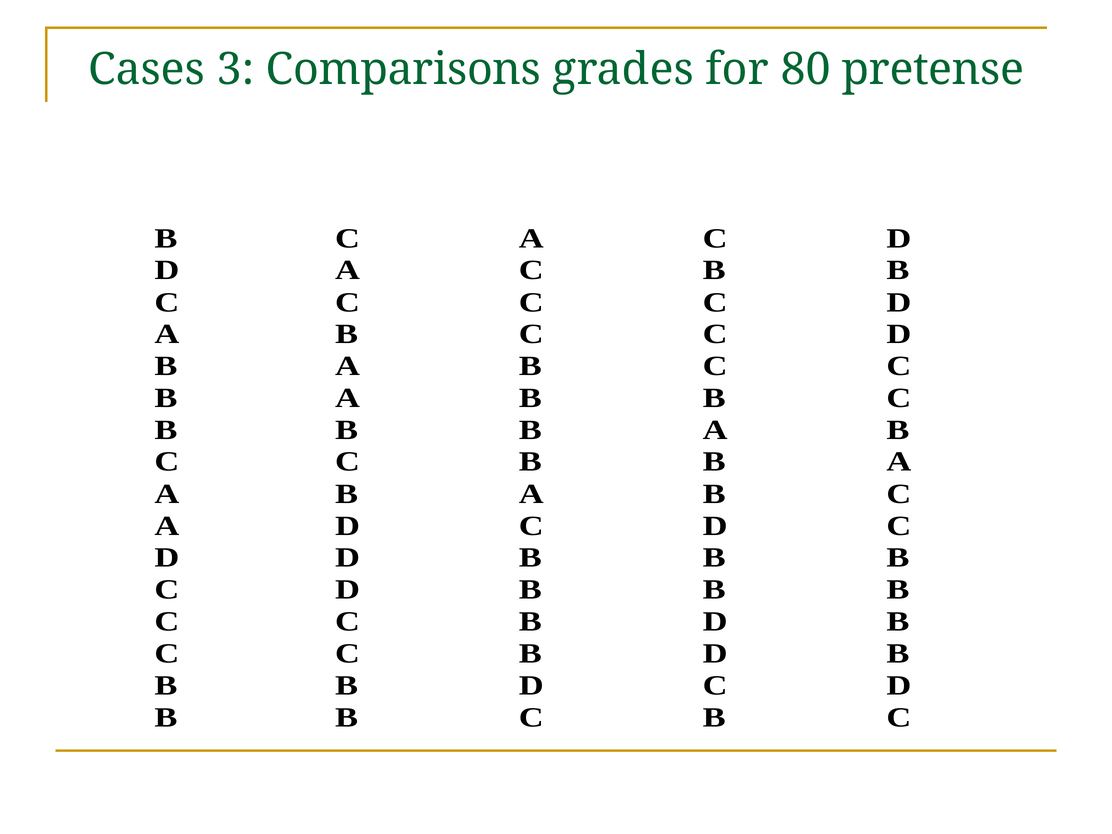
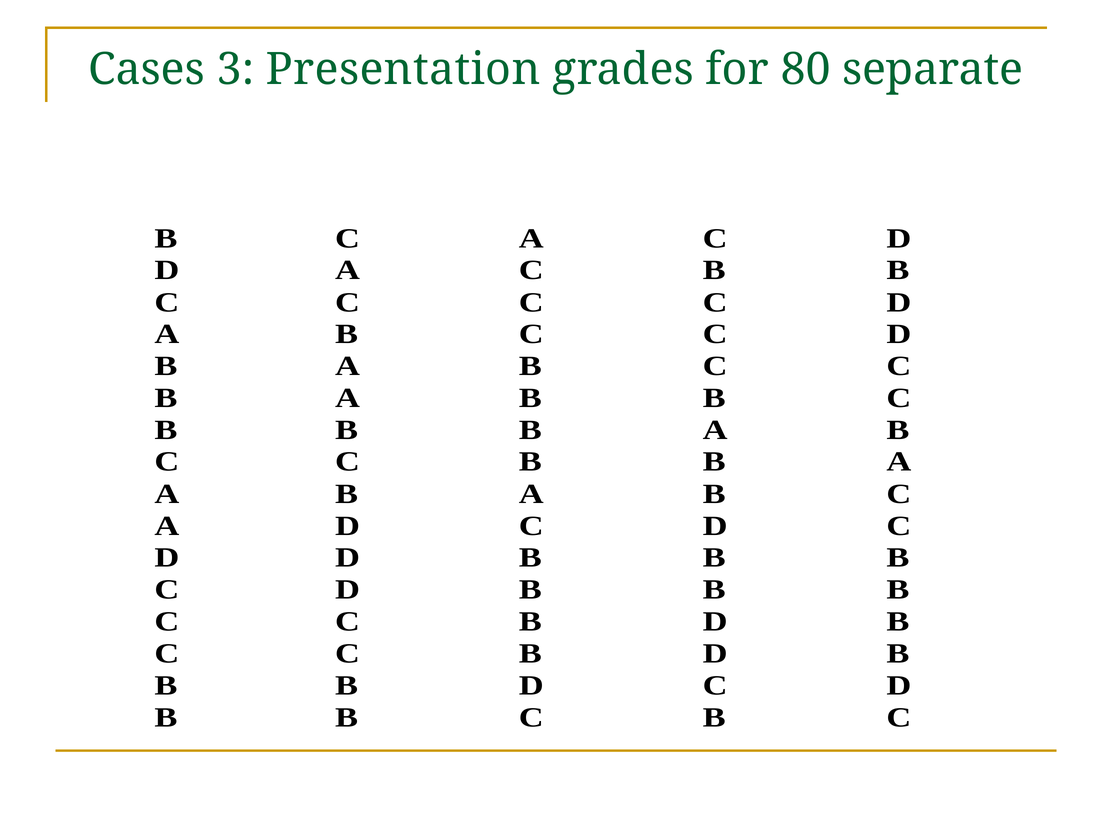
Comparisons: Comparisons -> Presentation (403, 69)
pretense: pretense -> separate (933, 69)
